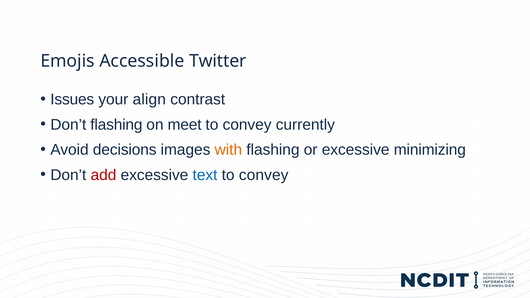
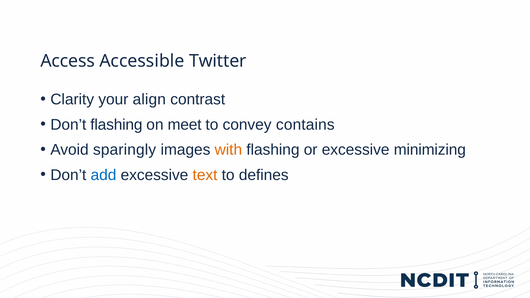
Emojis: Emojis -> Access (68, 61)
Issues: Issues -> Clarity (72, 100)
currently: currently -> contains (305, 125)
decisions: decisions -> sparingly (125, 150)
add colour: red -> blue (103, 175)
text colour: blue -> orange (205, 175)
convey: convey -> defines (264, 175)
